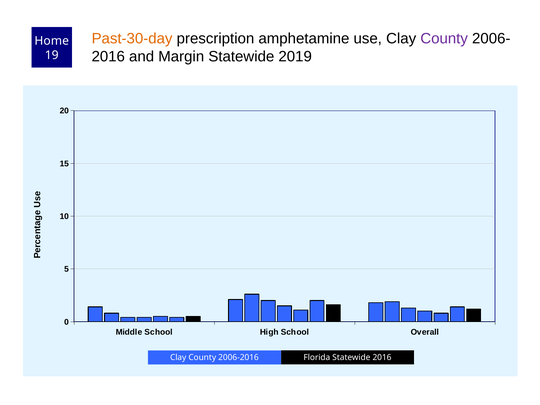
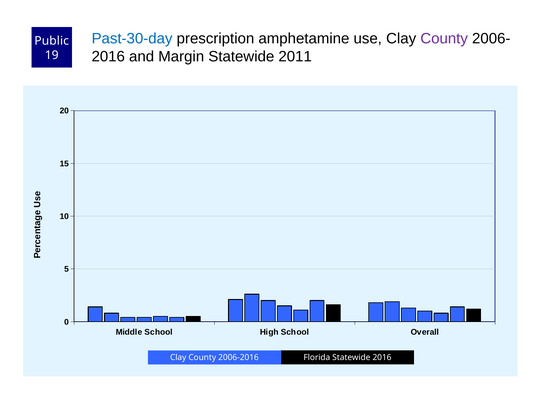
Past-30-day colour: orange -> blue (132, 38)
Home: Home -> Public (52, 41)
2019: 2019 -> 2011 (295, 56)
